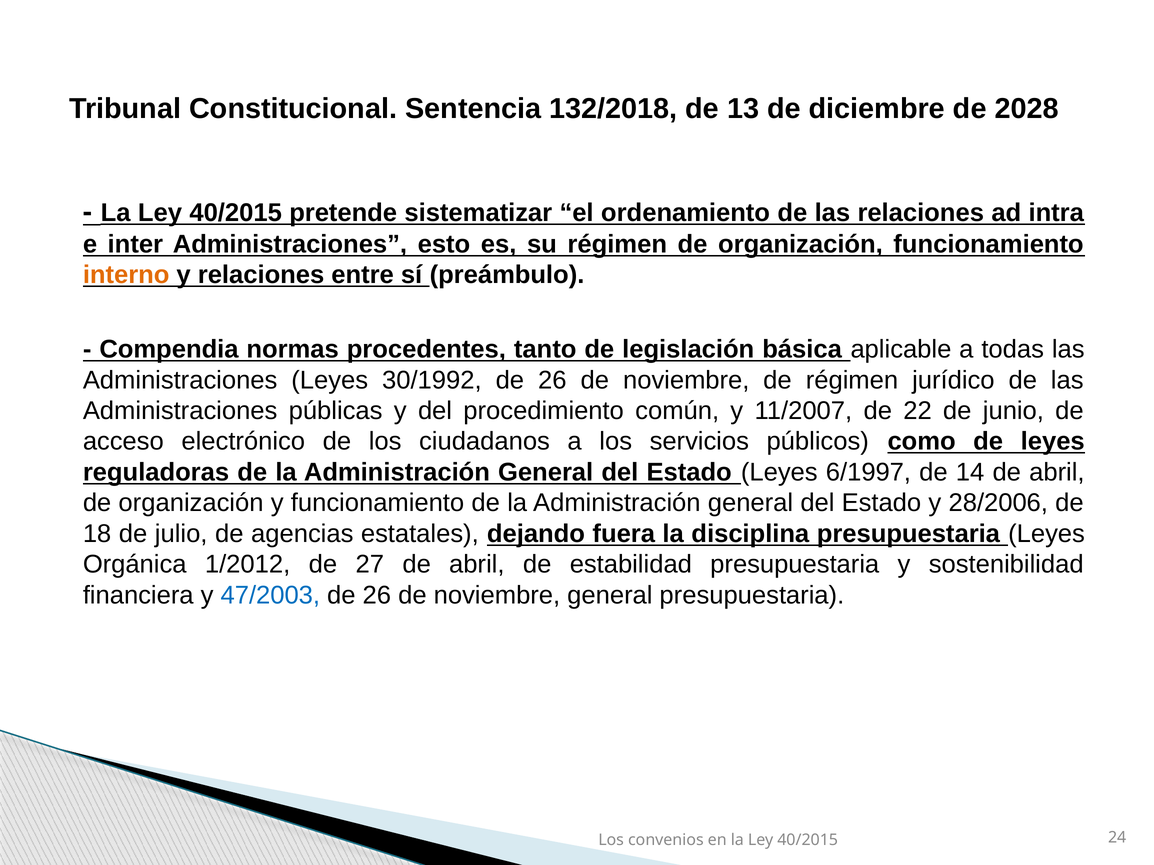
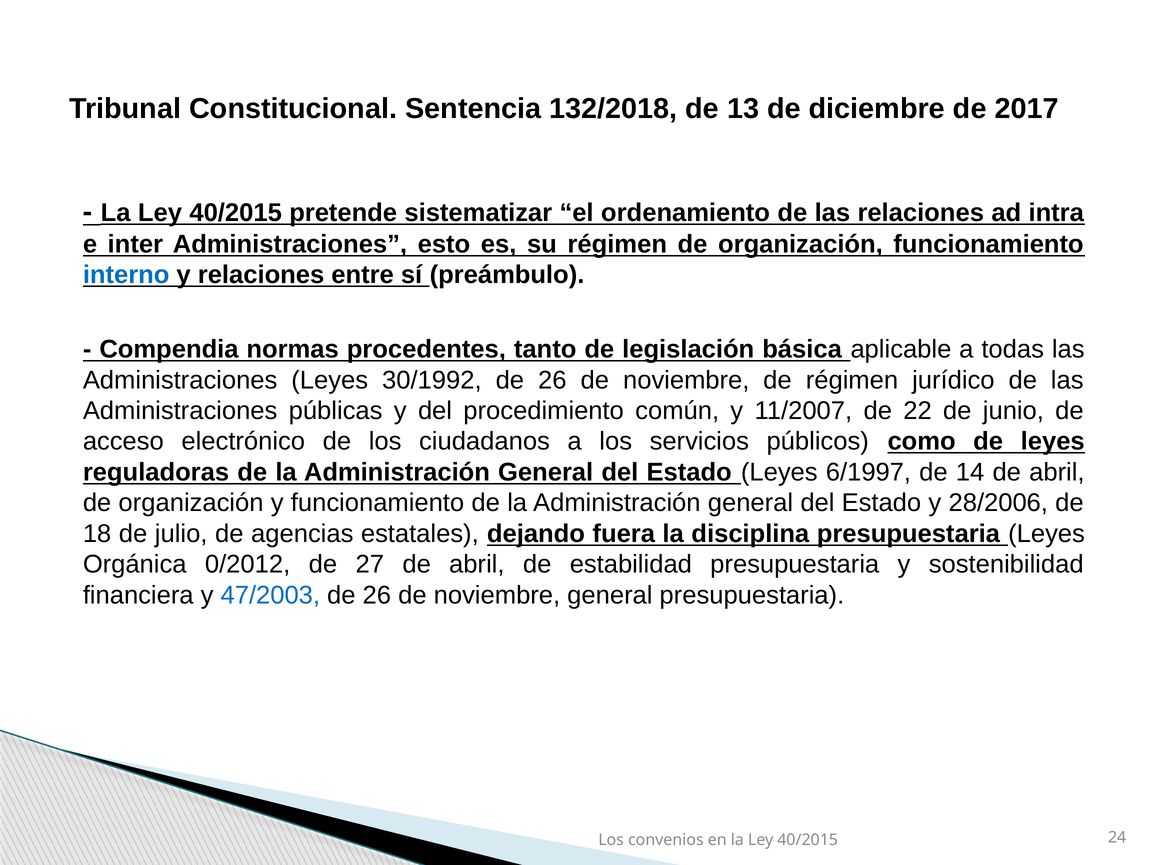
2028: 2028 -> 2017 (1027, 109)
interno colour: orange -> blue (126, 275)
1/2012: 1/2012 -> 0/2012 (248, 565)
